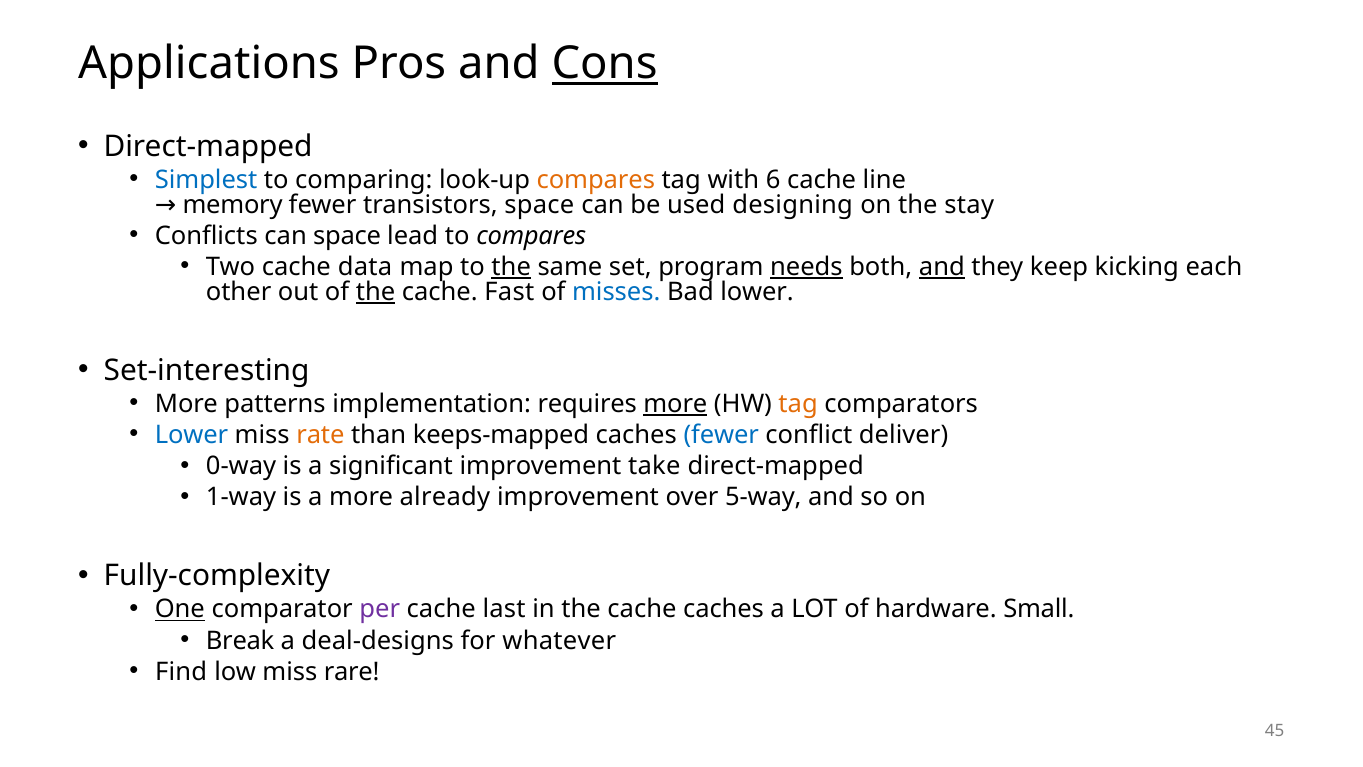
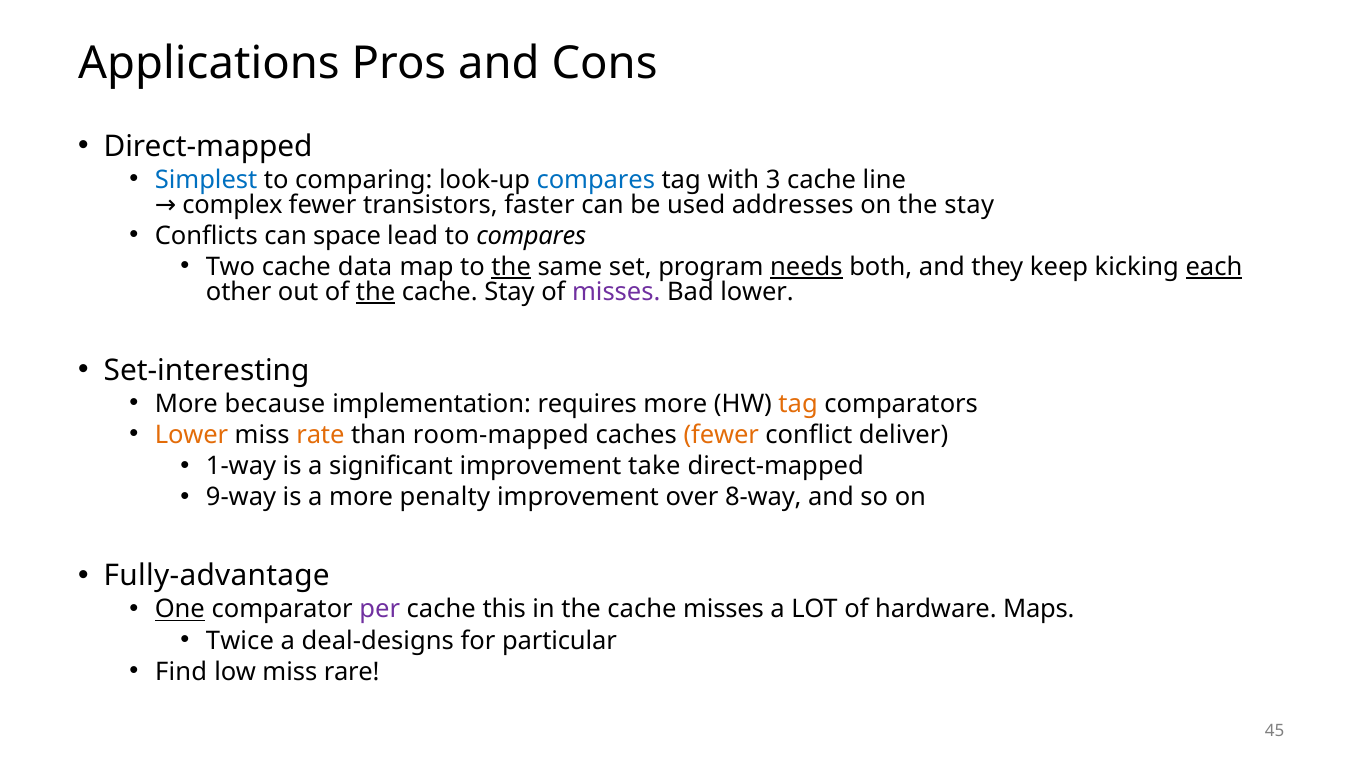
Cons underline: present -> none (605, 64)
compares colour: orange -> blue (596, 180)
6: 6 -> 3 (773, 180)
memory: memory -> complex (233, 205)
transistors space: space -> faster (539, 205)
designing: designing -> addresses (793, 205)
and underline: present -> none (942, 267)
each underline: none -> present (1214, 267)
cache Fast: Fast -> Stay (510, 292)
misses colour: blue -> purple (616, 292)
patterns: patterns -> because (275, 404)
more underline: present -> none (675, 404)
Lower colour: blue -> orange (192, 435)
keeps-mapped: keeps-mapped -> room-mapped (501, 435)
fewer colour: blue -> orange (721, 435)
0-way: 0-way -> 1-way (241, 466)
1-way: 1-way -> 9-way (241, 497)
already: already -> penalty (445, 497)
5-way: 5-way -> 8-way (763, 497)
Fully-complexity: Fully-complexity -> Fully-advantage (217, 576)
last: last -> this (504, 609)
cache caches: caches -> misses (724, 609)
Small: Small -> Maps (1039, 609)
Break: Break -> Twice (240, 640)
whatever: whatever -> particular (559, 640)
